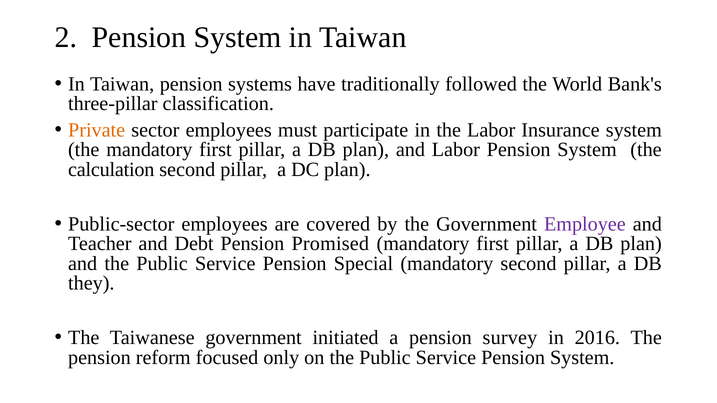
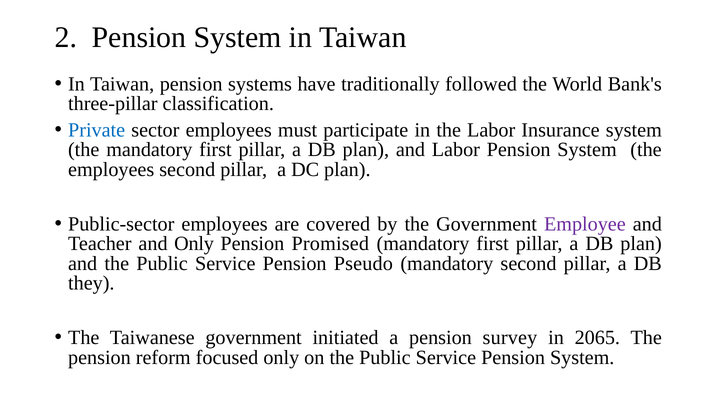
Private colour: orange -> blue (97, 130)
calculation: calculation -> employees (111, 169)
and Debt: Debt -> Only (194, 244)
Special: Special -> Pseudo (363, 264)
2016: 2016 -> 2065 (597, 338)
